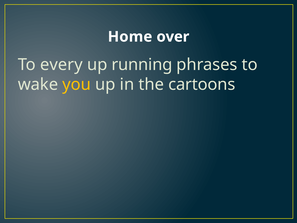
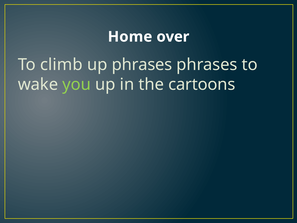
every: every -> climb (61, 65)
up running: running -> phrases (142, 65)
you colour: yellow -> light green (77, 84)
